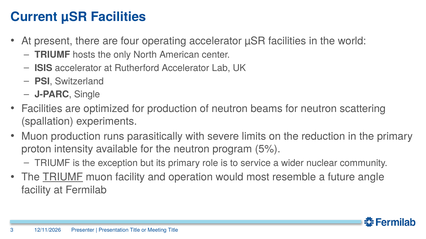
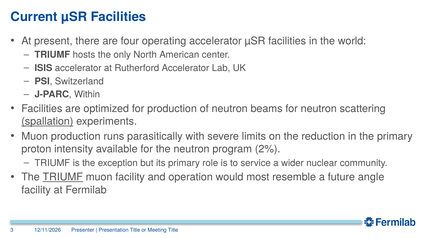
Single: Single -> Within (87, 95)
spallation underline: none -> present (47, 122)
5%: 5% -> 2% (268, 149)
